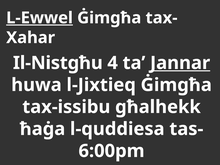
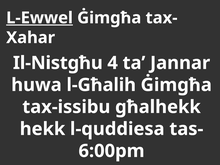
Jannar underline: present -> none (180, 63)
l-Jixtieq: l-Jixtieq -> l-Għalih (101, 85)
ħaġa: ħaġa -> hekk (42, 129)
